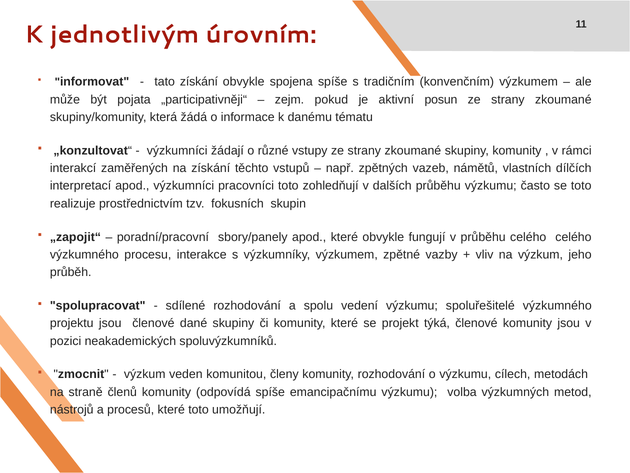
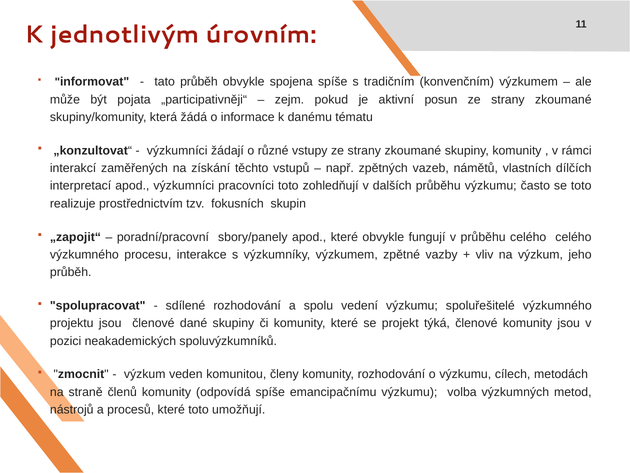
tato získání: získání -> průběh (199, 82)
